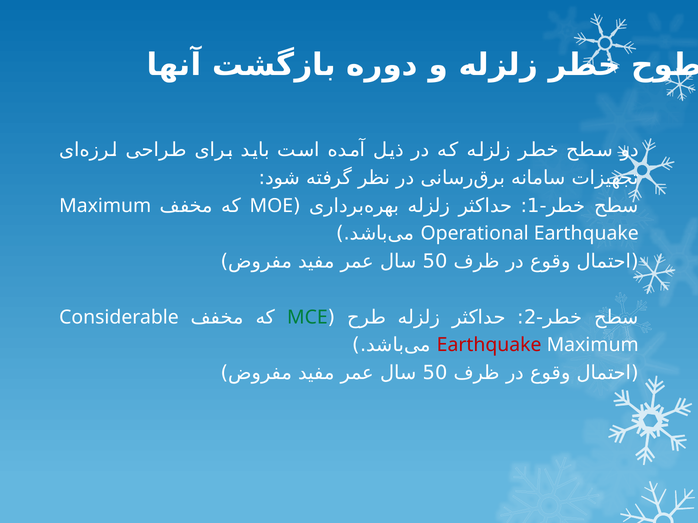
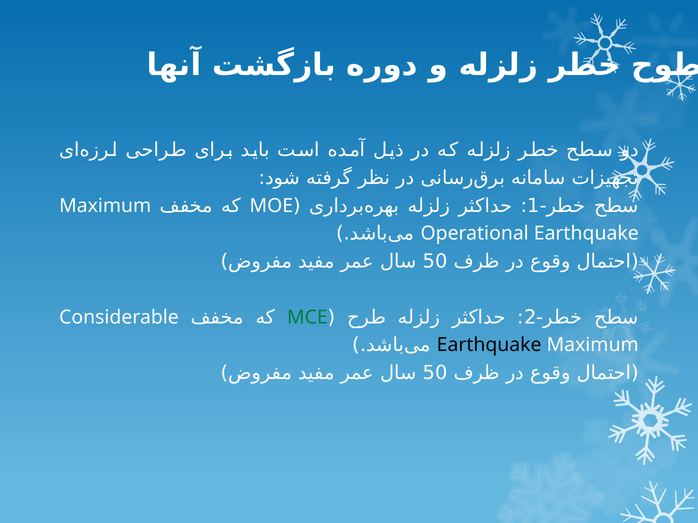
Earthquake colour: red -> black (489, 345)
